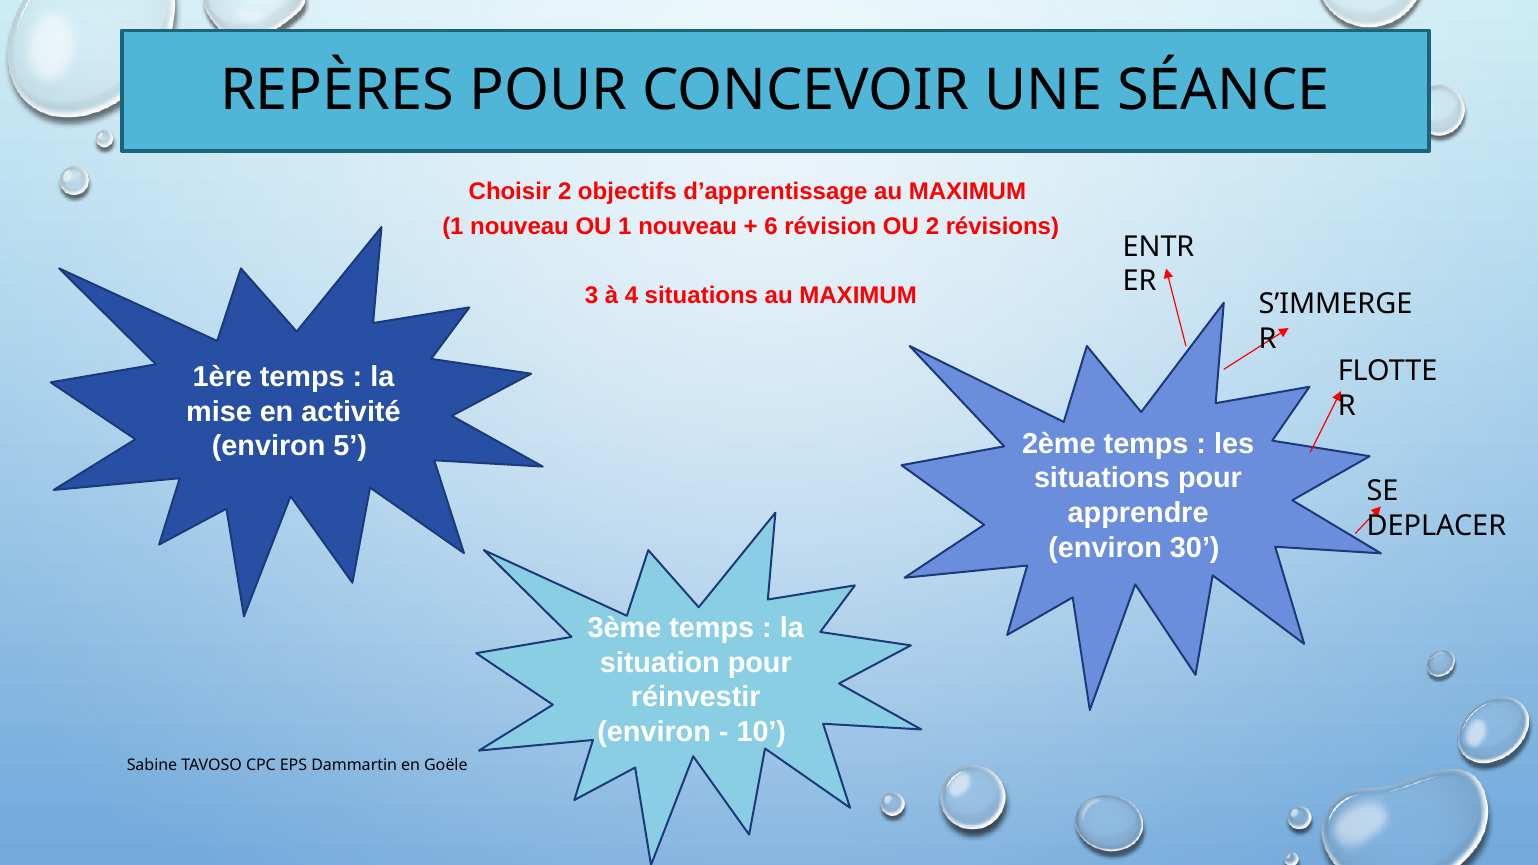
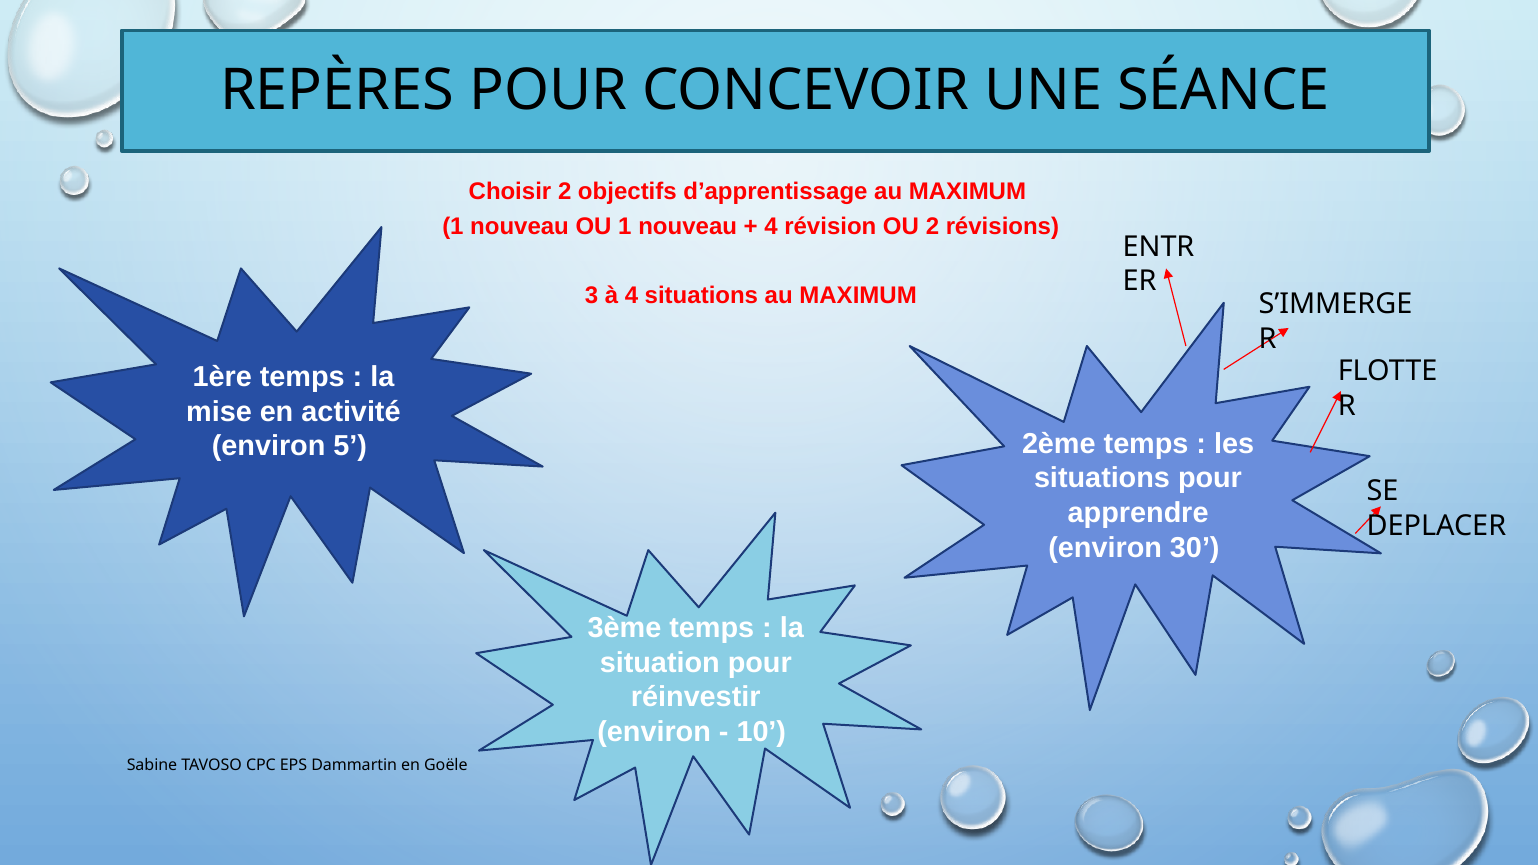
6: 6 -> 4 (771, 226)
